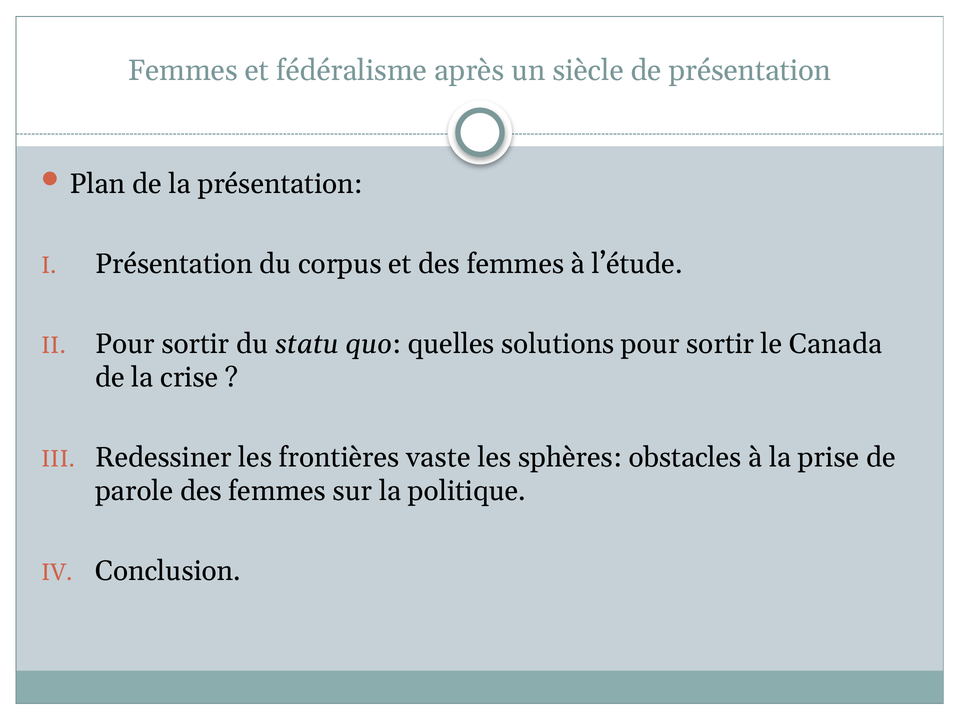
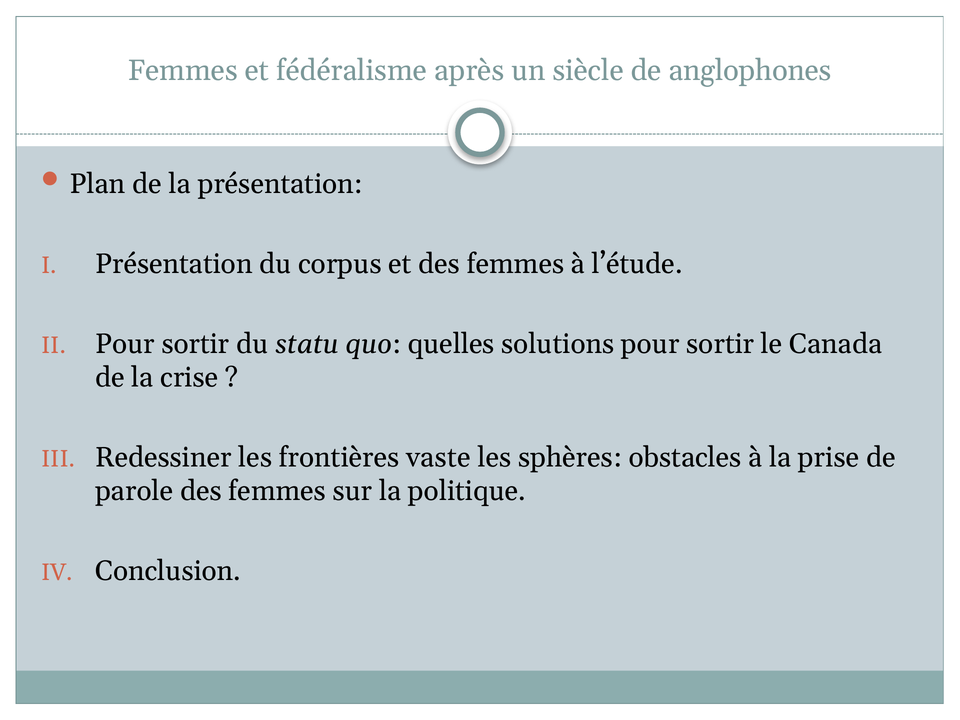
de présentation: présentation -> anglophones (750, 70)
